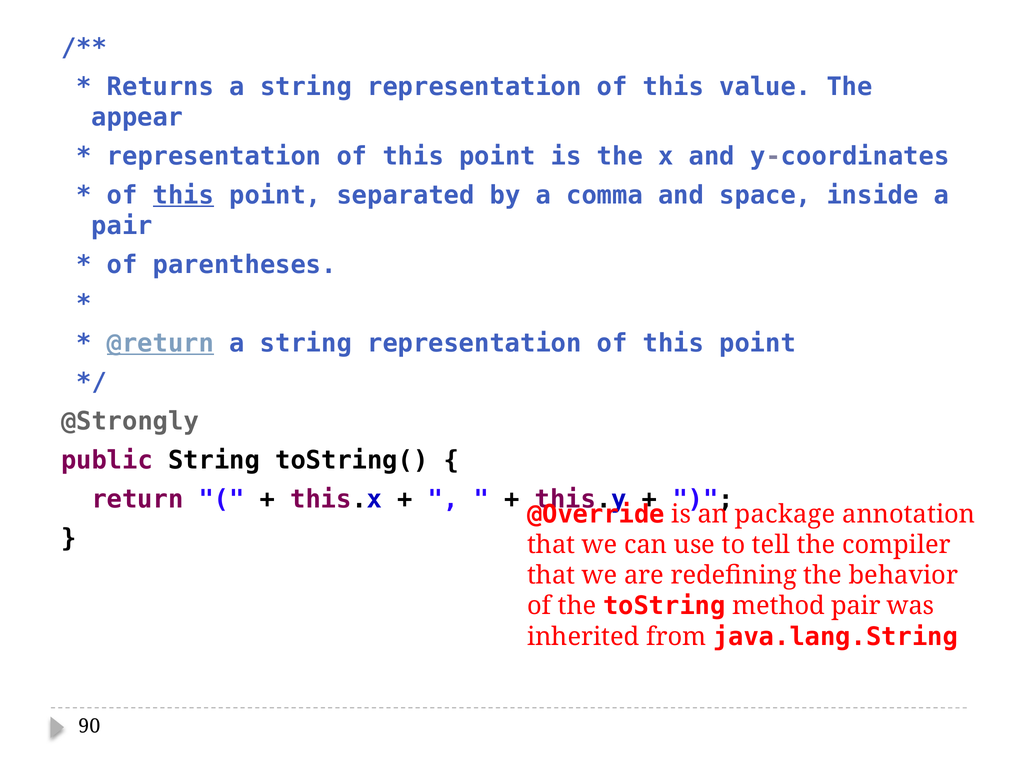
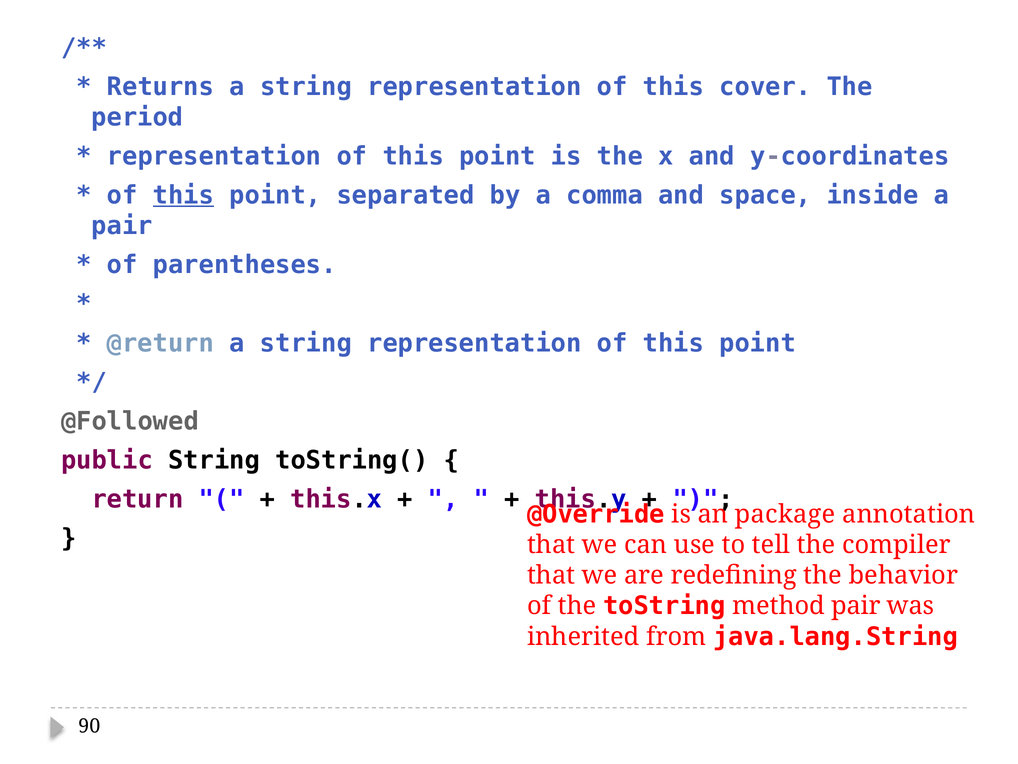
value: value -> cover (765, 87)
appear: appear -> period (137, 117)
@return underline: present -> none (160, 343)
@Strongly: @Strongly -> @Followed (130, 421)
